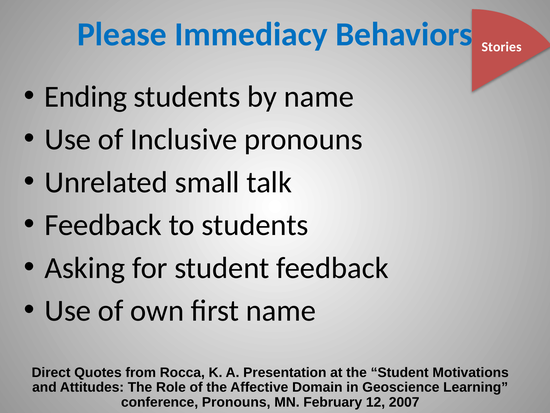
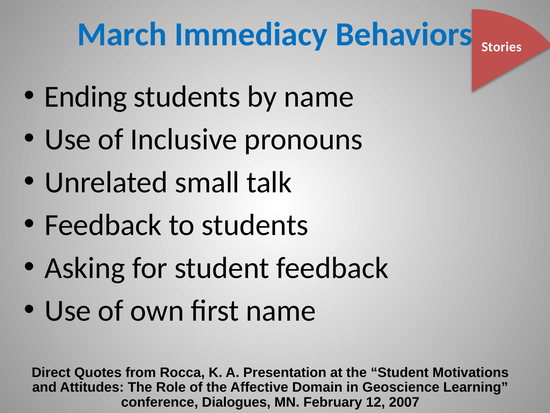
Please: Please -> March (122, 34)
conference Pronouns: Pronouns -> Dialogues (236, 402)
